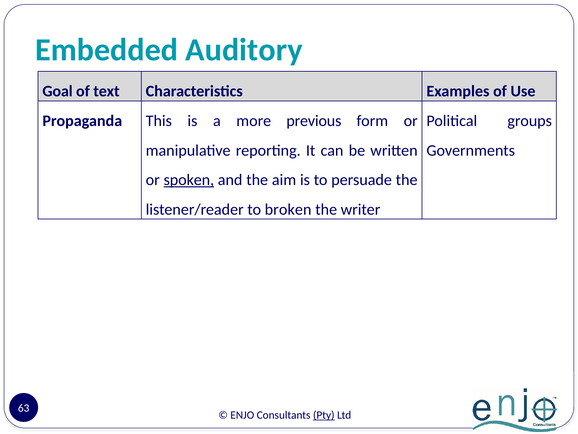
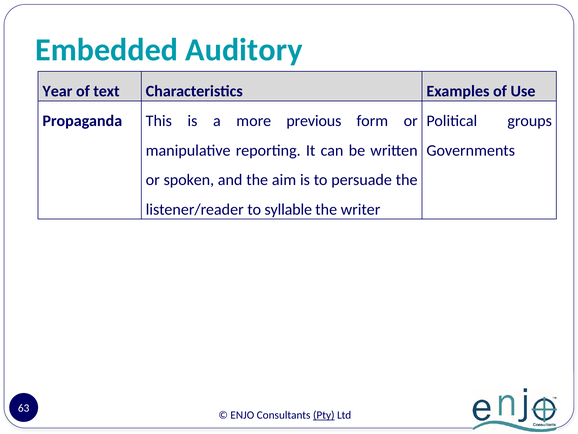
Goal: Goal -> Year (57, 91)
spoken underline: present -> none (189, 180)
broken: broken -> syllable (288, 209)
